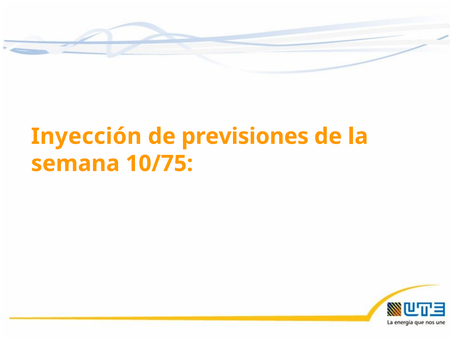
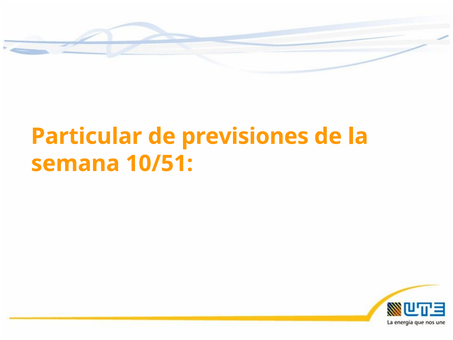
Inyección: Inyección -> Particular (86, 136)
10/75: 10/75 -> 10/51 (159, 163)
